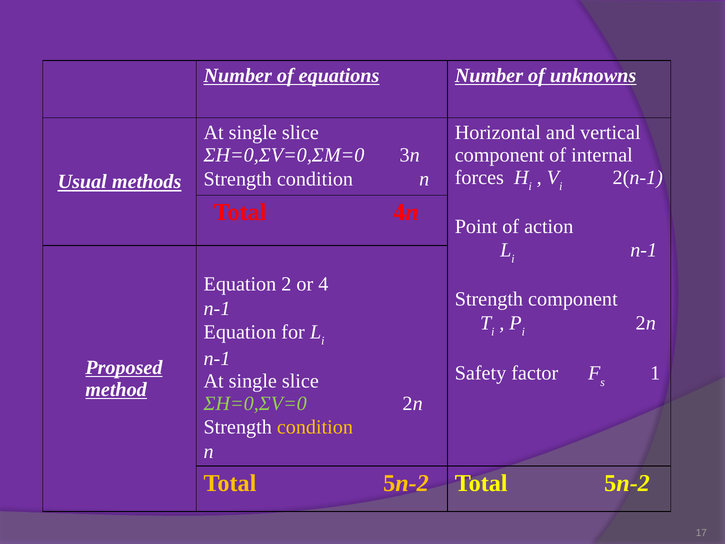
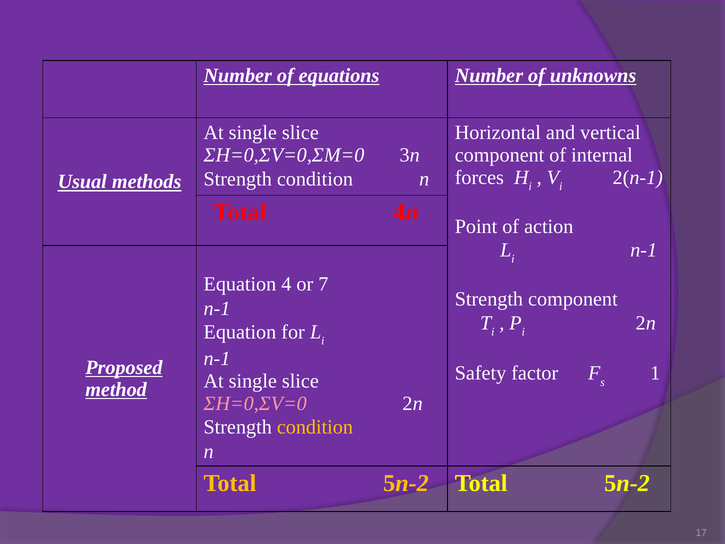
2: 2 -> 4 (286, 284)
4: 4 -> 7 (323, 284)
ΣH=0,ΣV=0 colour: light green -> pink (255, 403)
